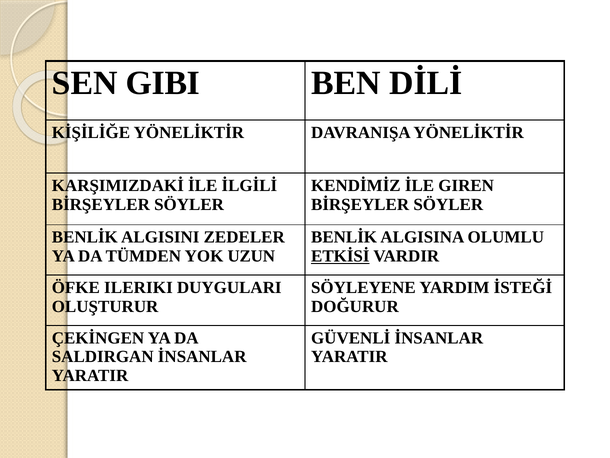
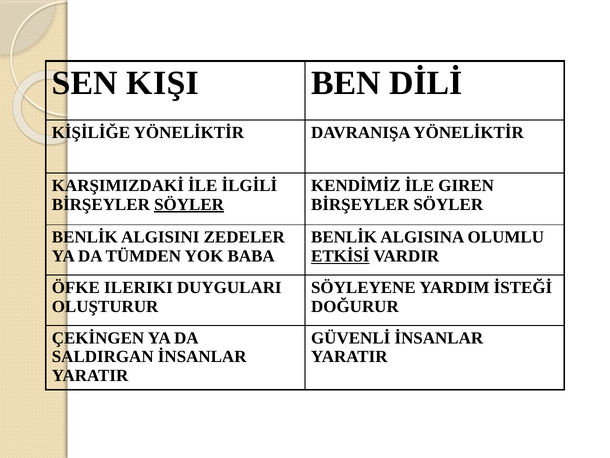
GIBI: GIBI -> KIŞI (163, 83)
SÖYLER underline: none -> present (189, 204)
UZUN: UZUN -> BABA (251, 256)
